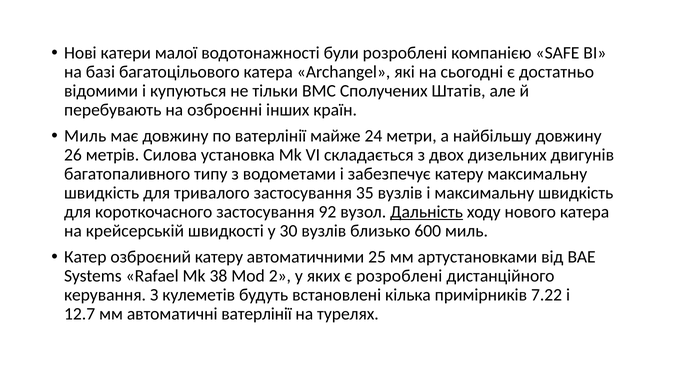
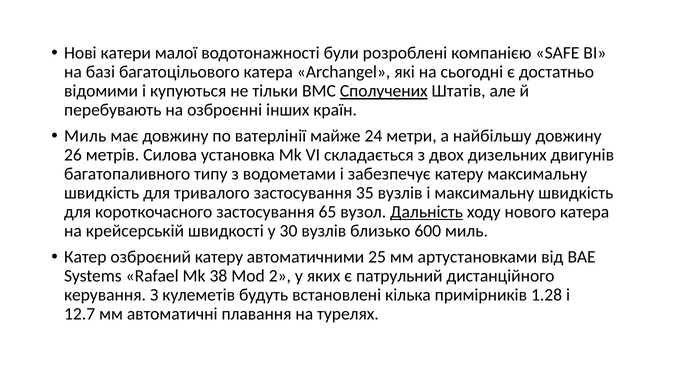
Сполучених underline: none -> present (384, 91)
92: 92 -> 65 (327, 212)
є розроблені: розроблені -> патрульний (399, 276)
7.22: 7.22 -> 1.28 (547, 295)
автоматичні ватерлінії: ватерлінії -> плавання (257, 314)
